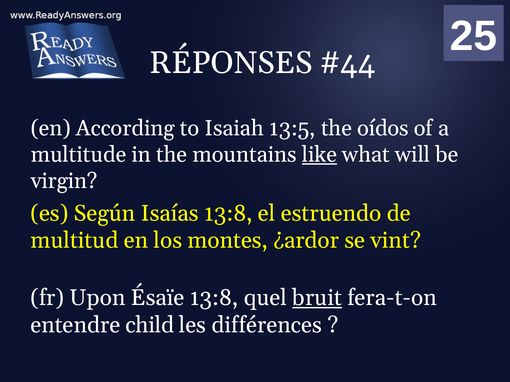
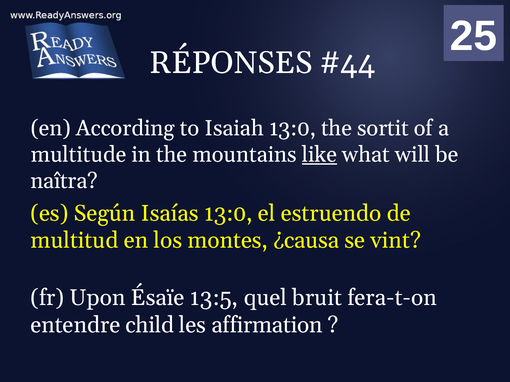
Isaiah 13:5: 13:5 -> 13:0 (293, 129)
oídos: oídos -> sortit (383, 129)
virgin: virgin -> naîtra (64, 181)
Isaías 13:8: 13:8 -> 13:0 (228, 214)
¿ardor: ¿ardor -> ¿causa (306, 241)
Ésaïe 13:8: 13:8 -> 13:5 (214, 298)
bruit underline: present -> none (317, 298)
différences: différences -> affirmation (267, 325)
